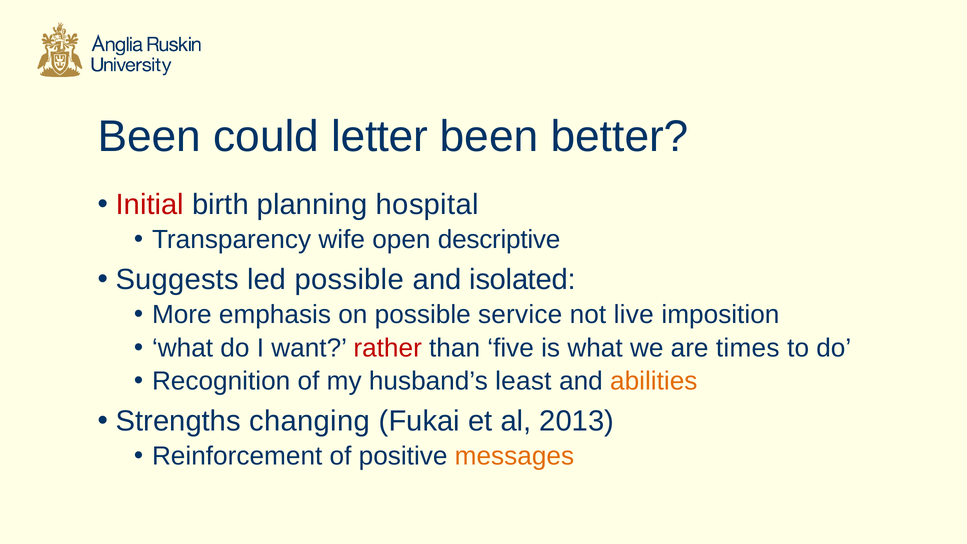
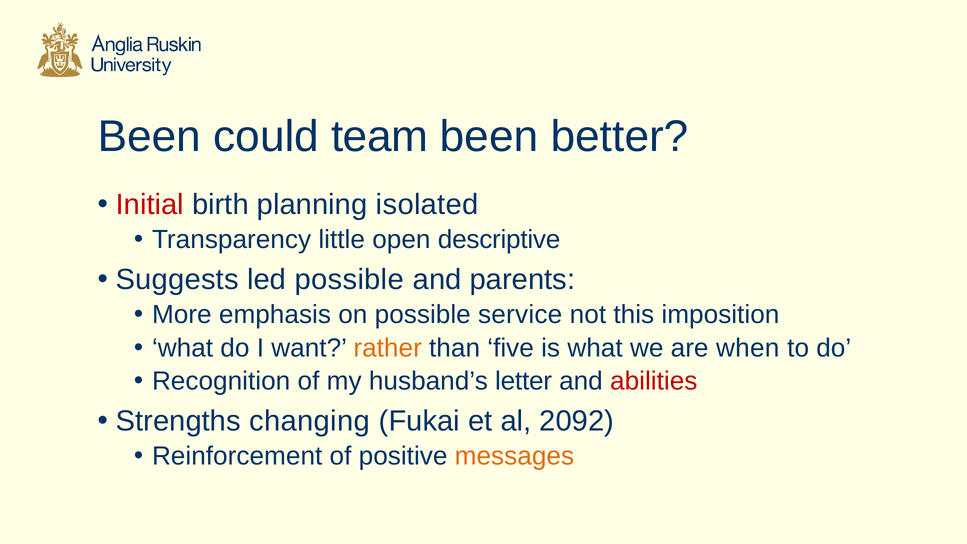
letter: letter -> team (380, 136)
hospital: hospital -> isolated (427, 205)
wife: wife -> little (342, 240)
isolated: isolated -> parents (522, 280)
live: live -> this (634, 315)
rather colour: red -> orange (388, 348)
times: times -> when (748, 348)
least: least -> letter (524, 381)
abilities colour: orange -> red (654, 381)
2013: 2013 -> 2092 (577, 421)
